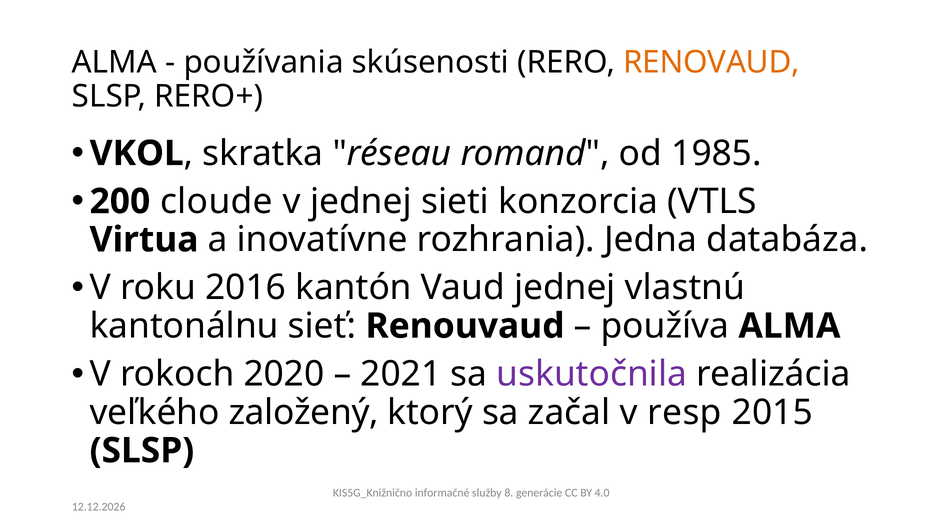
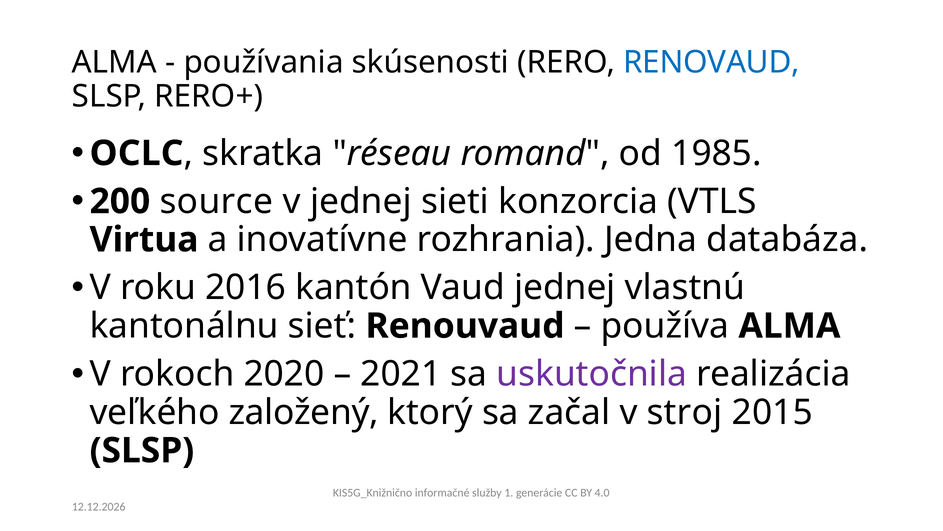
RENOVAUD colour: orange -> blue (711, 62)
VKOL: VKOL -> OCLC (137, 153)
cloude: cloude -> source (216, 201)
resp: resp -> stroj (685, 412)
8: 8 -> 1 (509, 493)
